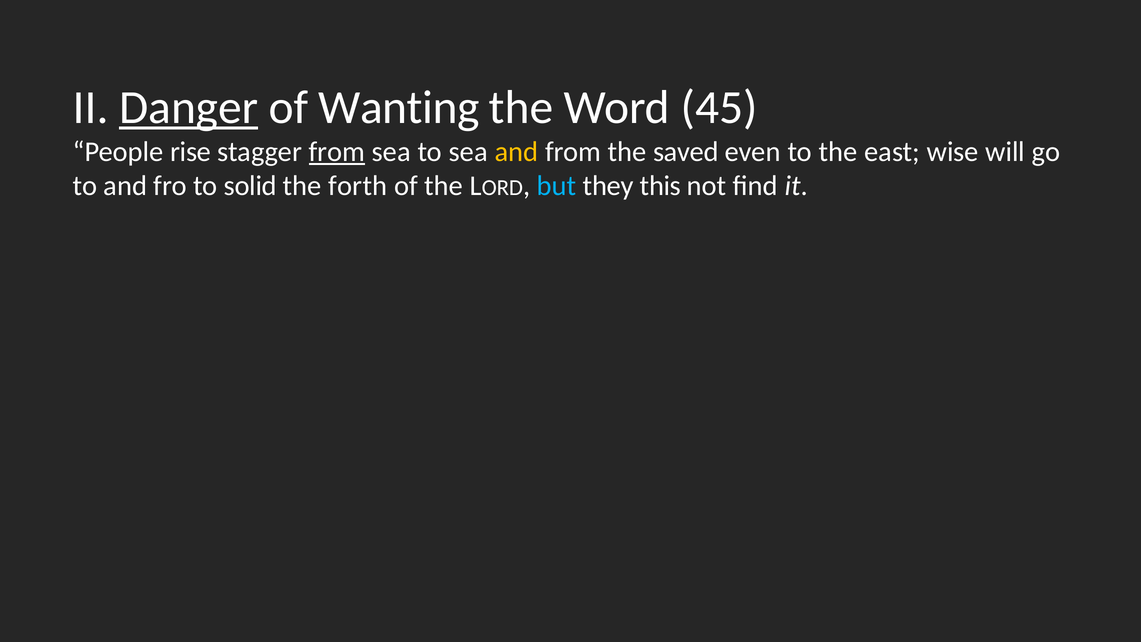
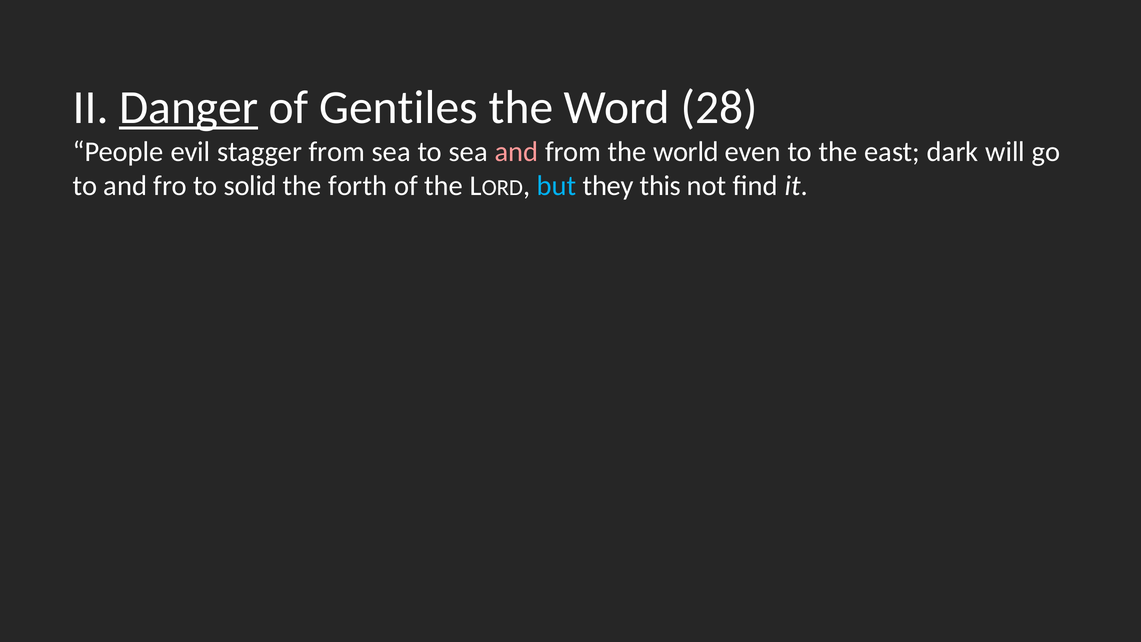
Wanting: Wanting -> Gentiles (399, 107)
45: 45 -> 28 (719, 107)
rise: rise -> evil (190, 152)
from underline: present -> none (337, 152)
and colour: yellow -> pink (516, 152)
saved: saved -> world (686, 152)
wise: wise -> dark (953, 152)
